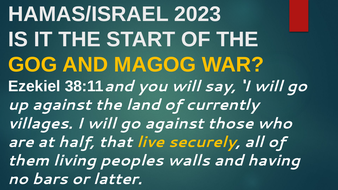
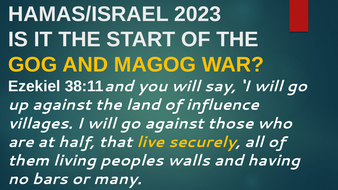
currently: currently -> influence (223, 105)
latter: latter -> many (118, 179)
